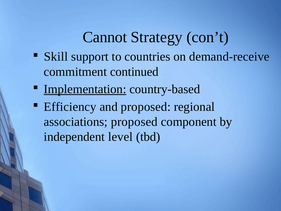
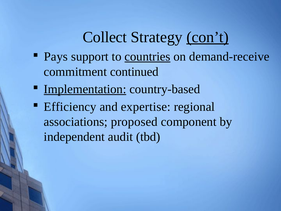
Cannot: Cannot -> Collect (105, 37)
con’t underline: none -> present (208, 37)
Skill: Skill -> Pays (56, 57)
countries underline: none -> present (147, 57)
and proposed: proposed -> expertise (146, 107)
level: level -> audit (120, 137)
